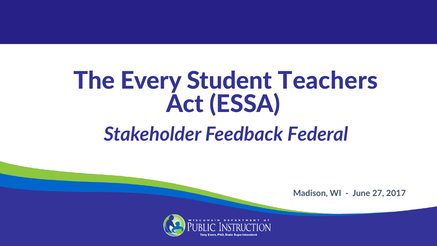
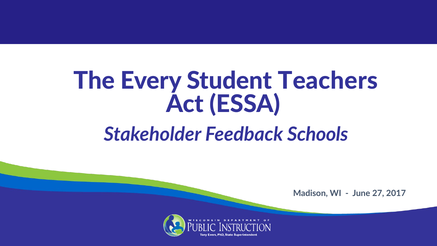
Federal: Federal -> Schools (318, 134)
